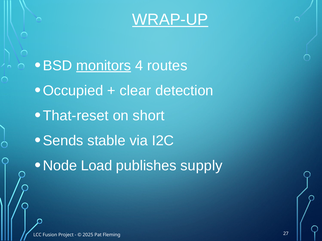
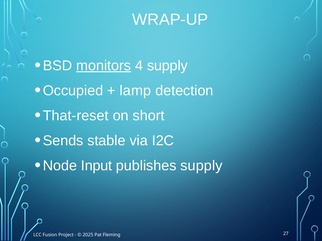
WRAP-UP underline: present -> none (170, 20)
4 routes: routes -> supply (167, 66)
clear: clear -> lamp (135, 91)
Load: Load -> Input (97, 166)
